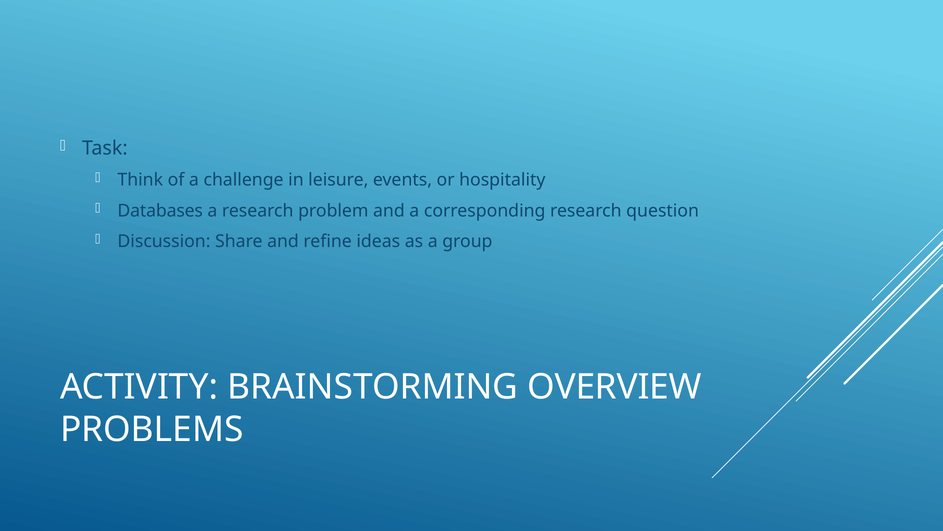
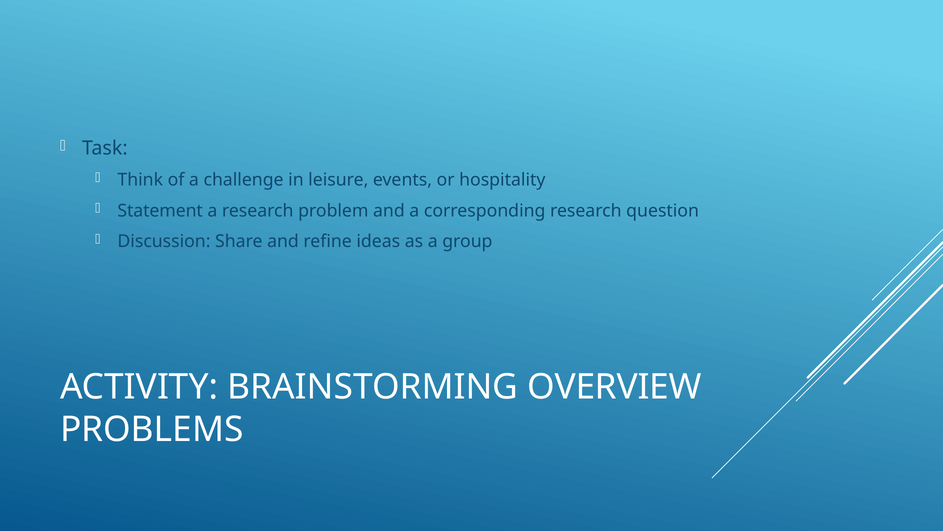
Databases: Databases -> Statement (160, 211)
